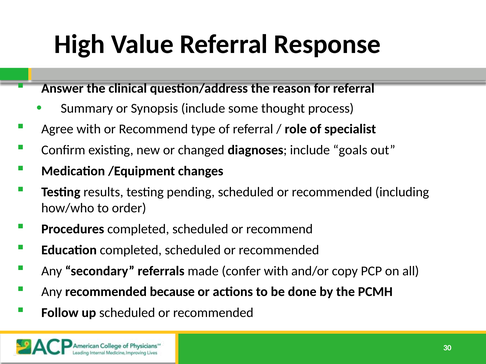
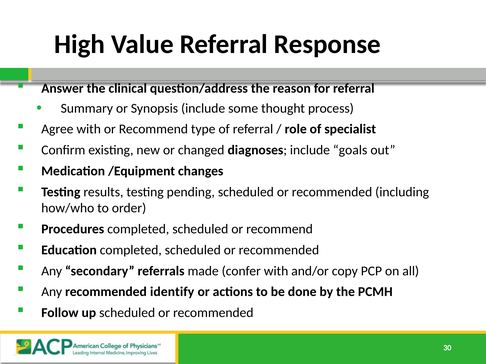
because: because -> identify (172, 292)
